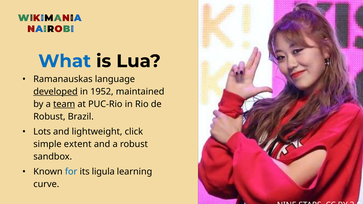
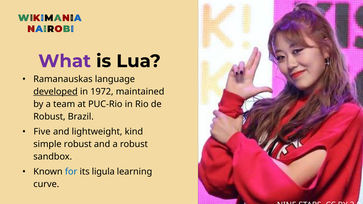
What colour: blue -> purple (65, 61)
1952: 1952 -> 1972 (102, 92)
team underline: present -> none (64, 104)
Lots: Lots -> Five (42, 132)
click: click -> kind (134, 132)
simple extent: extent -> robust (78, 144)
